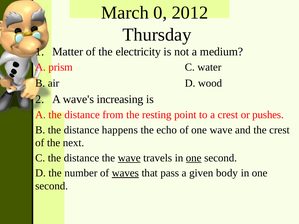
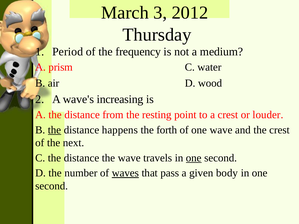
0: 0 -> 3 (160, 13)
Matter: Matter -> Period (68, 52)
electricity: electricity -> frequency (138, 52)
pushes: pushes -> louder (268, 115)
the underline: none -> present (55, 130)
echo: echo -> forth (167, 130)
wave underline: present -> none (129, 158)
